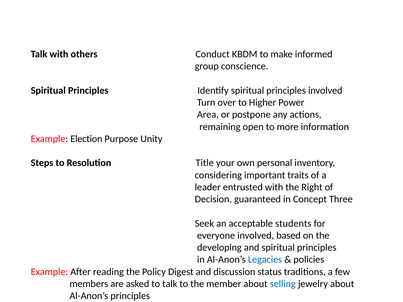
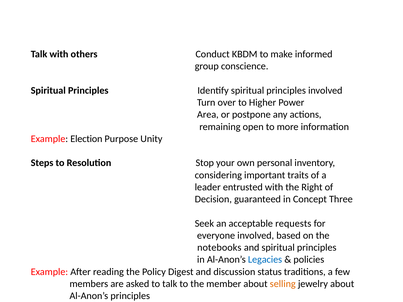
Title: Title -> Stop (205, 163)
students: students -> requests (293, 224)
developing: developing -> notebooks (219, 248)
selling colour: blue -> orange (283, 284)
